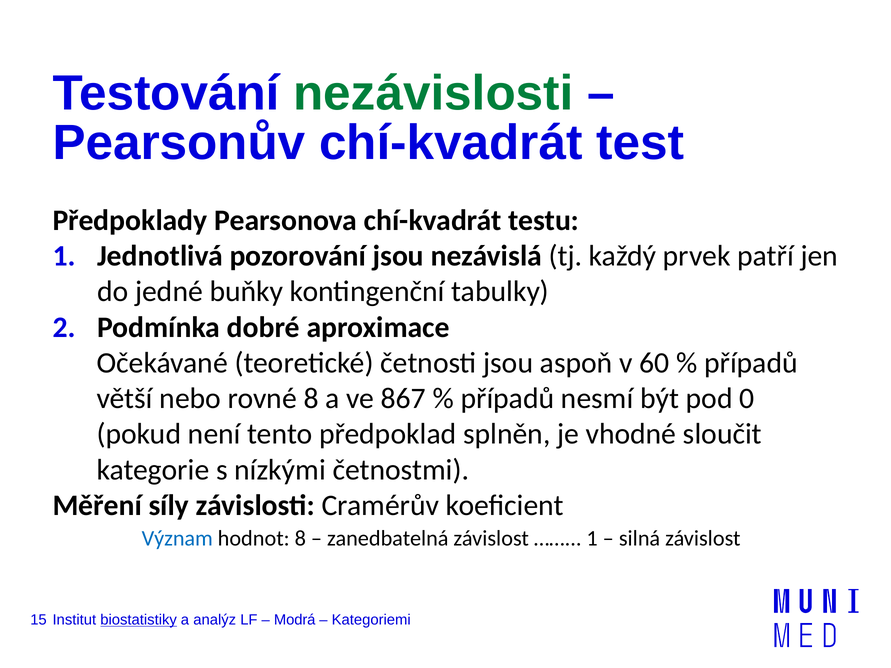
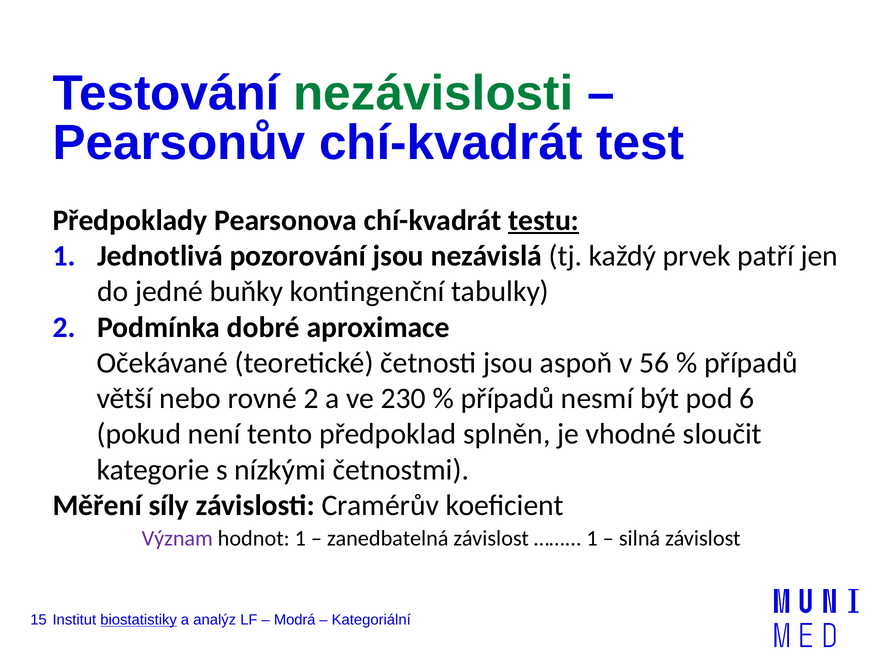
testu underline: none -> present (544, 220)
60: 60 -> 56 (654, 363)
rovné 8: 8 -> 2 (311, 399)
867: 867 -> 230 (403, 399)
0: 0 -> 6 (747, 399)
Význam colour: blue -> purple (177, 539)
hodnot 8: 8 -> 1 (300, 539)
Kategoriemi: Kategoriemi -> Kategoriální (371, 620)
